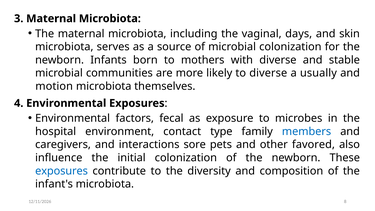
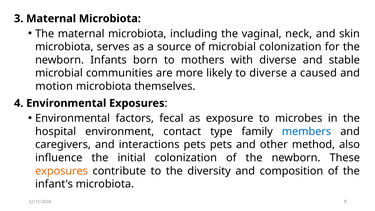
days: days -> neck (299, 34)
usually: usually -> caused (318, 73)
interactions sore: sore -> pets (195, 145)
favored: favored -> method (314, 145)
exposures colour: blue -> orange (62, 171)
